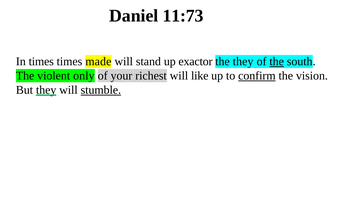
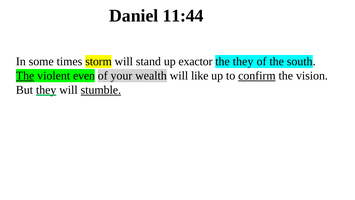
11:73: 11:73 -> 11:44 (183, 16)
In times: times -> some (41, 61)
made: made -> storm (99, 61)
the underline: present -> none (277, 61)
The underline: none -> present (25, 76)
only: only -> even (84, 76)
richest: richest -> wealth (151, 76)
